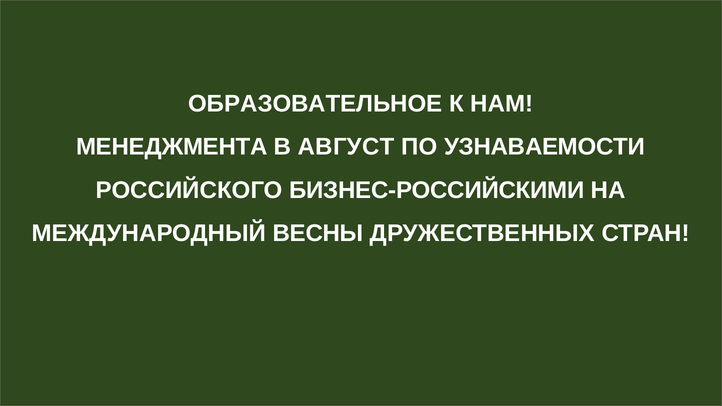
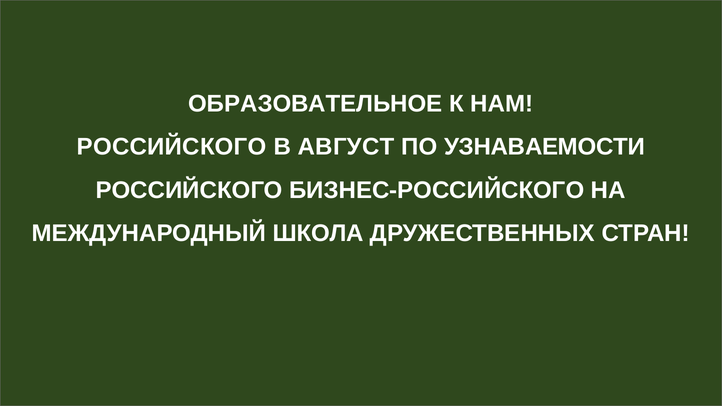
МЕНЕДЖМЕНТА: МЕНЕДЖМЕНТА -> РОССИЙСКОГО (172, 147)
БИЗНЕС-РОССИЙСКИМИ: БИЗНЕС-РОССИЙСКИМИ -> БИЗНЕС-РОССИЙСКОГО (437, 190)
ВЕСНЫ: ВЕСНЫ -> ШКОЛА (318, 234)
